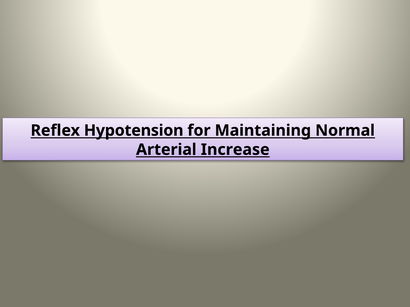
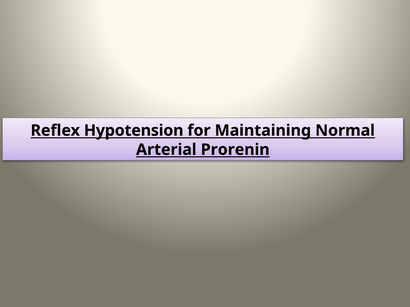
Increase: Increase -> Prorenin (235, 150)
